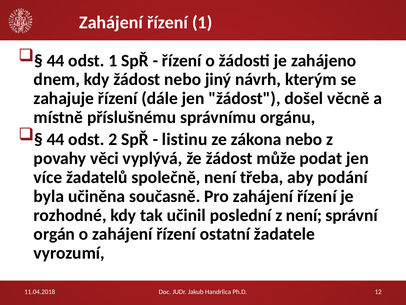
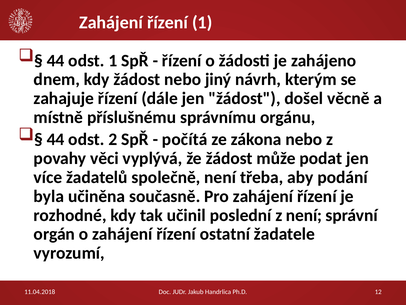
listinu: listinu -> počítá (185, 139)
